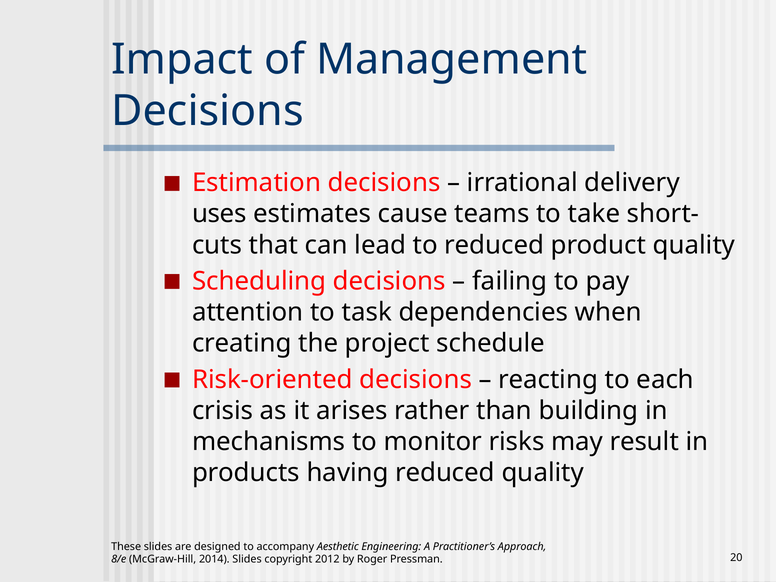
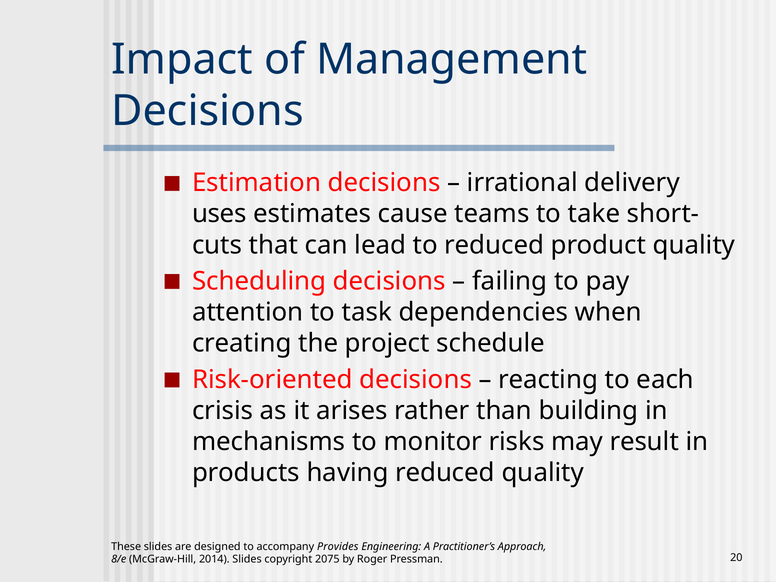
Aesthetic: Aesthetic -> Provides (338, 546)
2012: 2012 -> 2075 (327, 559)
